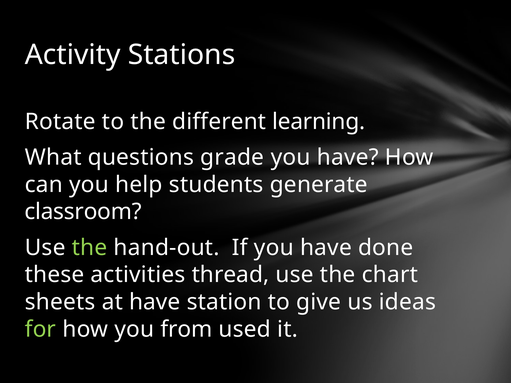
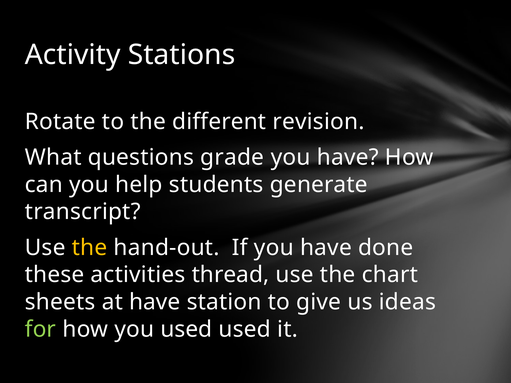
learning: learning -> revision (318, 122)
classroom: classroom -> transcript (83, 212)
the colour: light green -> yellow (89, 248)
you from: from -> used (186, 330)
